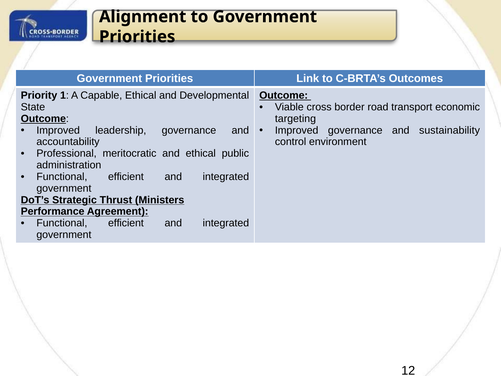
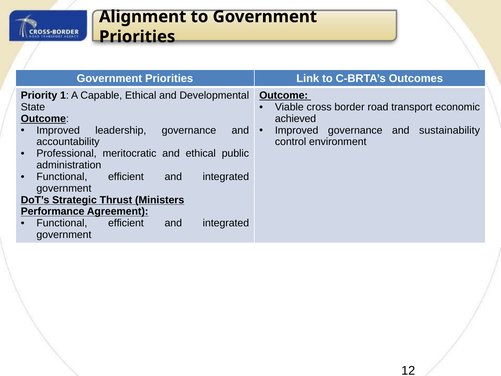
targeting: targeting -> achieved (296, 119)
